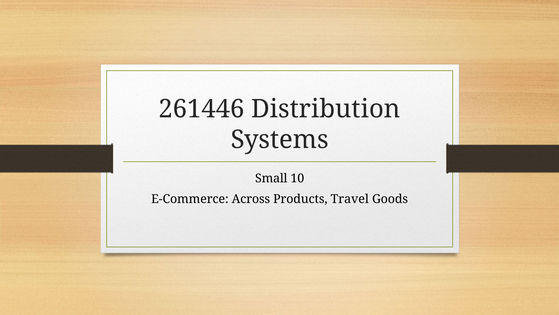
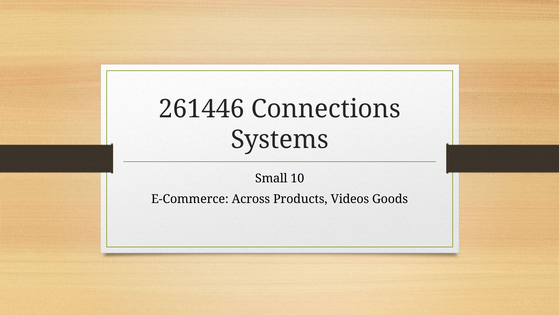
Distribution: Distribution -> Connections (326, 109)
Travel: Travel -> Videos (350, 199)
